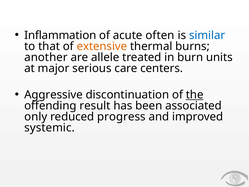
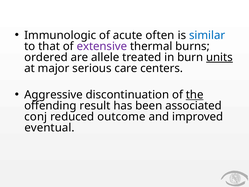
Inflammation: Inflammation -> Immunologic (60, 35)
extensive colour: orange -> purple (102, 46)
another: another -> ordered (46, 57)
units underline: none -> present (219, 57)
only: only -> conj (36, 117)
progress: progress -> outcome (121, 117)
systemic: systemic -> eventual (50, 128)
